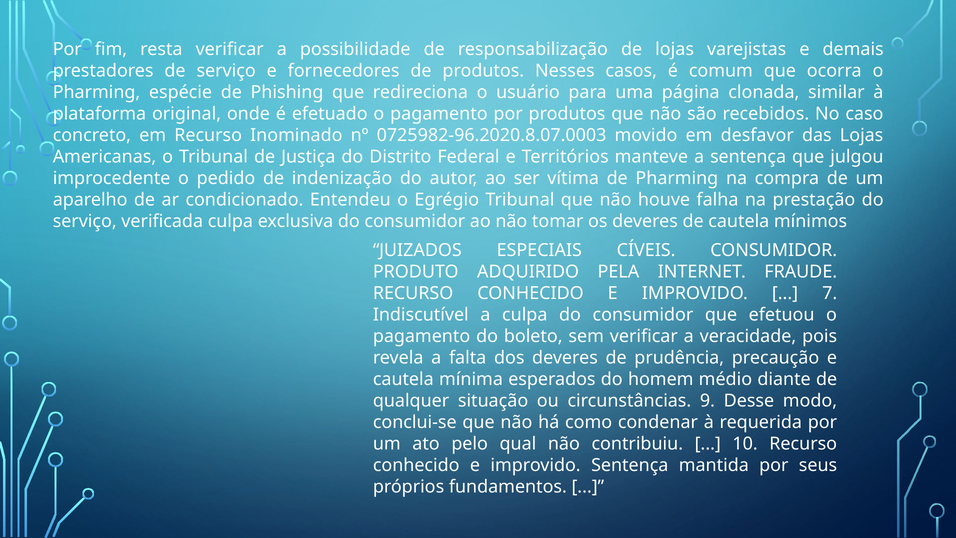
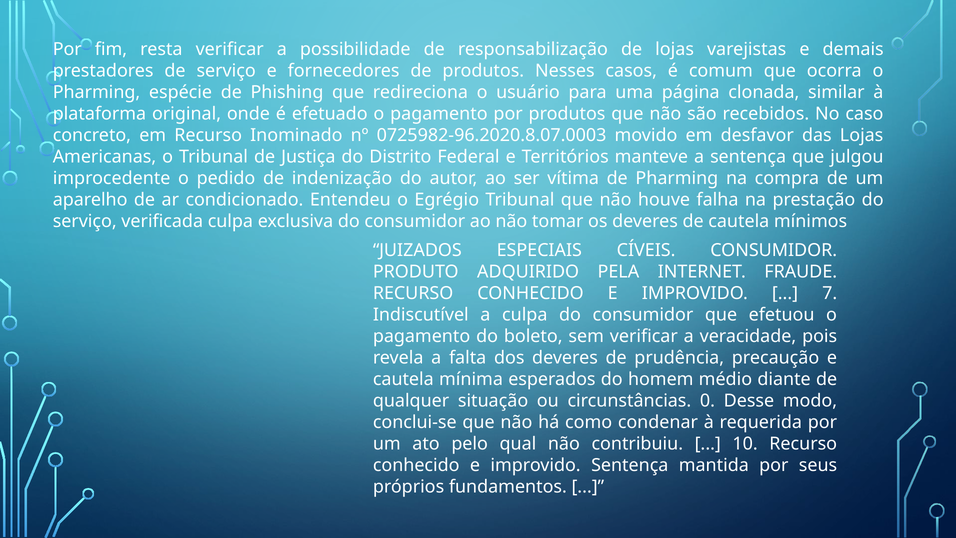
9: 9 -> 0 (707, 401)
